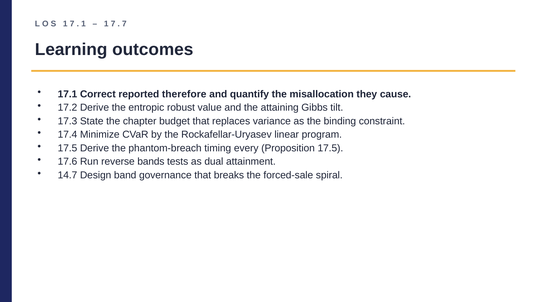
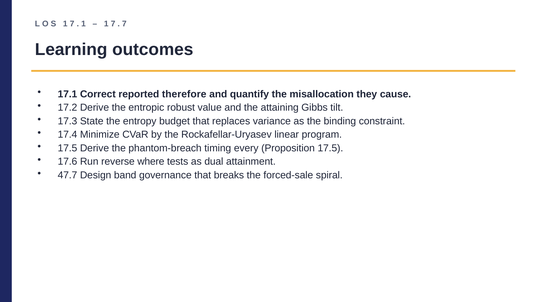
chapter: chapter -> entropy (140, 121)
bands: bands -> where (151, 162)
14.7: 14.7 -> 47.7 (67, 175)
